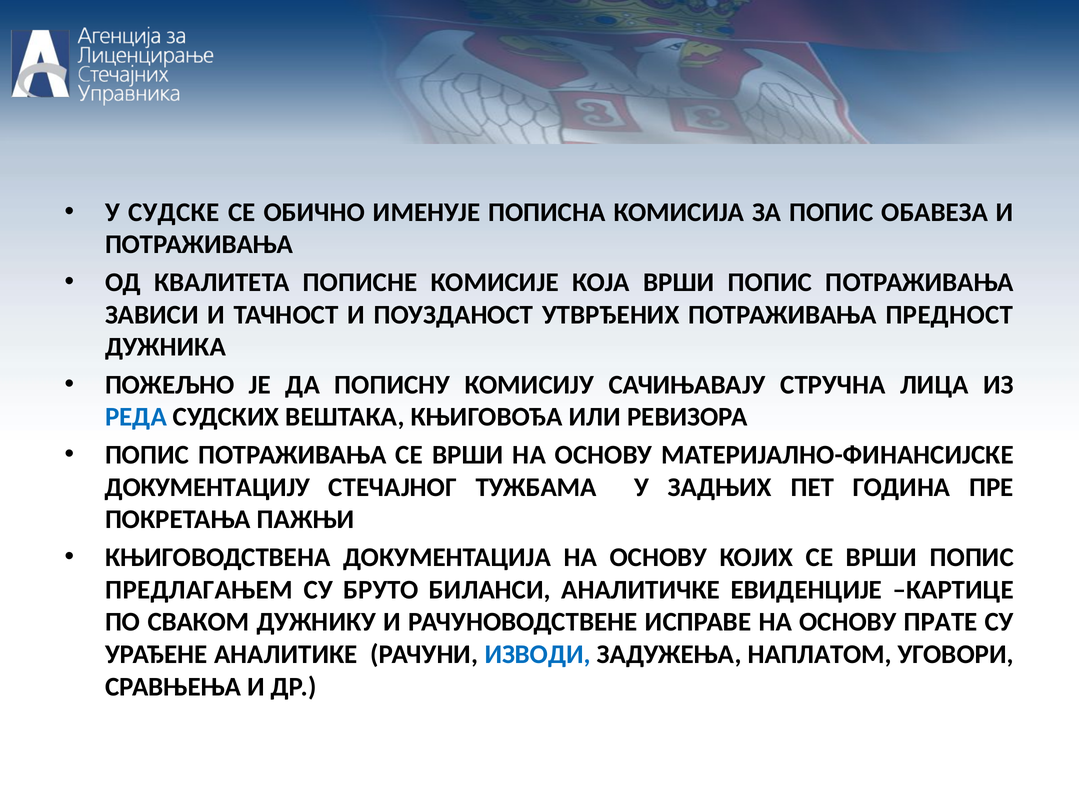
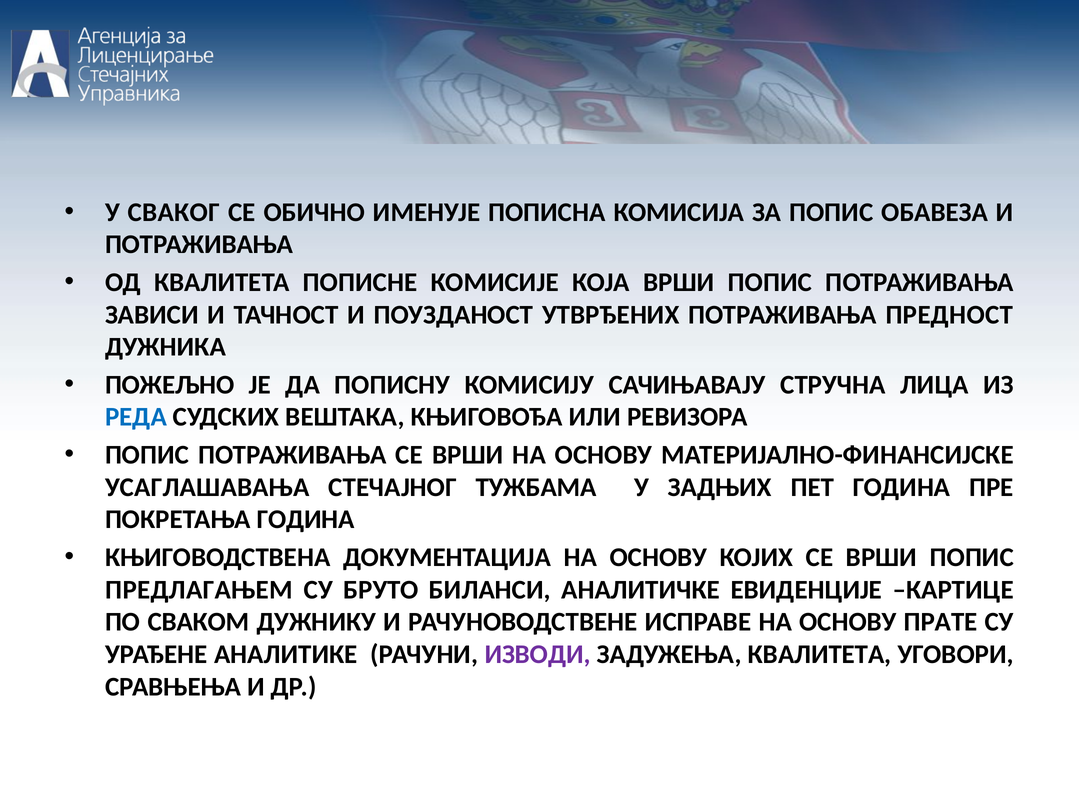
СУДСКЕ: СУДСКЕ -> СВАКОГ (174, 212)
ДОКУМЕНТАЦИЈУ: ДОКУМЕНТАЦИЈУ -> УСАГЛАШАВАЊА (207, 487)
ПОКРЕТАЊА ПАЖЊИ: ПАЖЊИ -> ГОДИНА (306, 520)
ИЗВОДИ colour: blue -> purple (538, 655)
ЗАДУЖЕЊА НАПЛАТОМ: НАПЛАТОМ -> КВАЛИТЕТА (820, 655)
